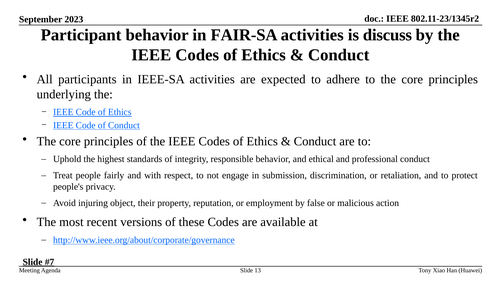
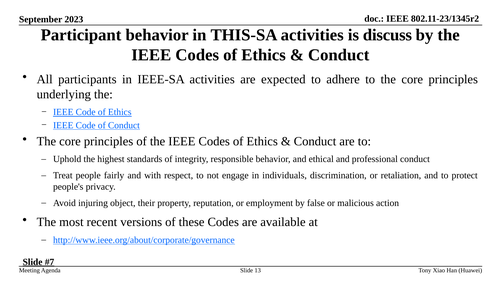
FAIR-SA: FAIR-SA -> THIS-SA (244, 35)
submission: submission -> individuals (285, 175)
